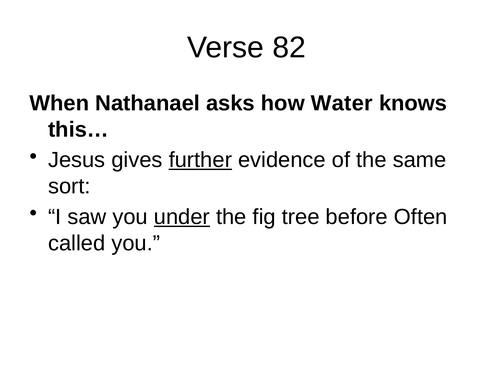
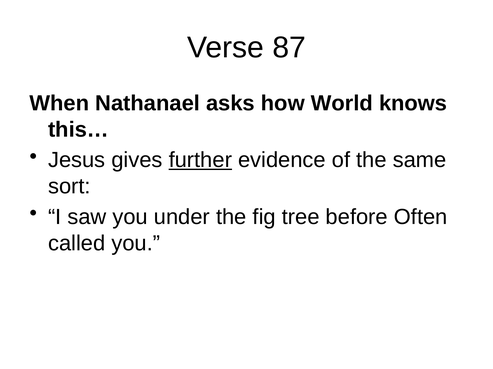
82: 82 -> 87 (289, 48)
Water: Water -> World (342, 103)
under underline: present -> none (182, 217)
